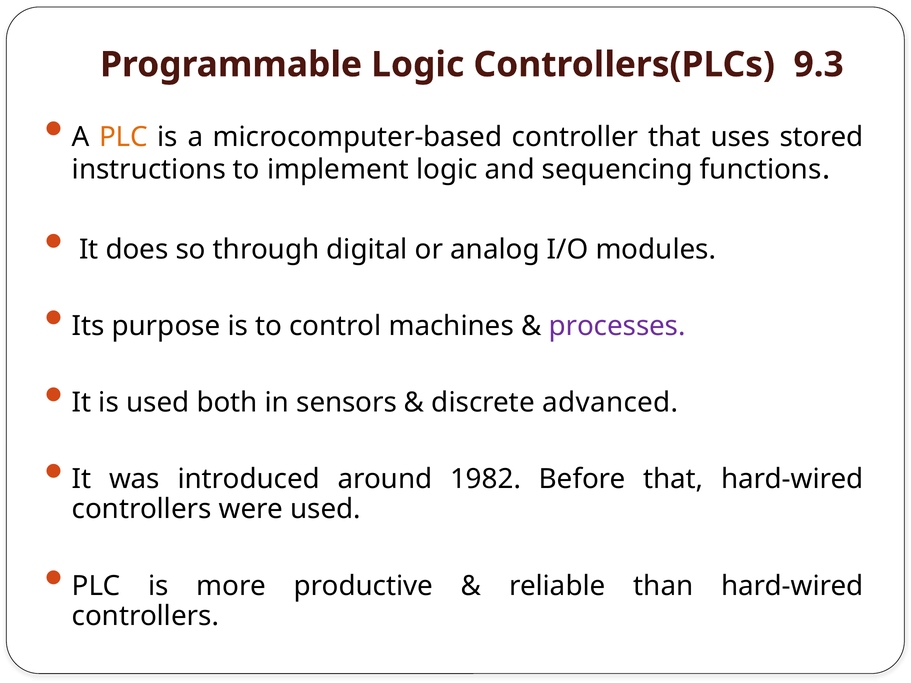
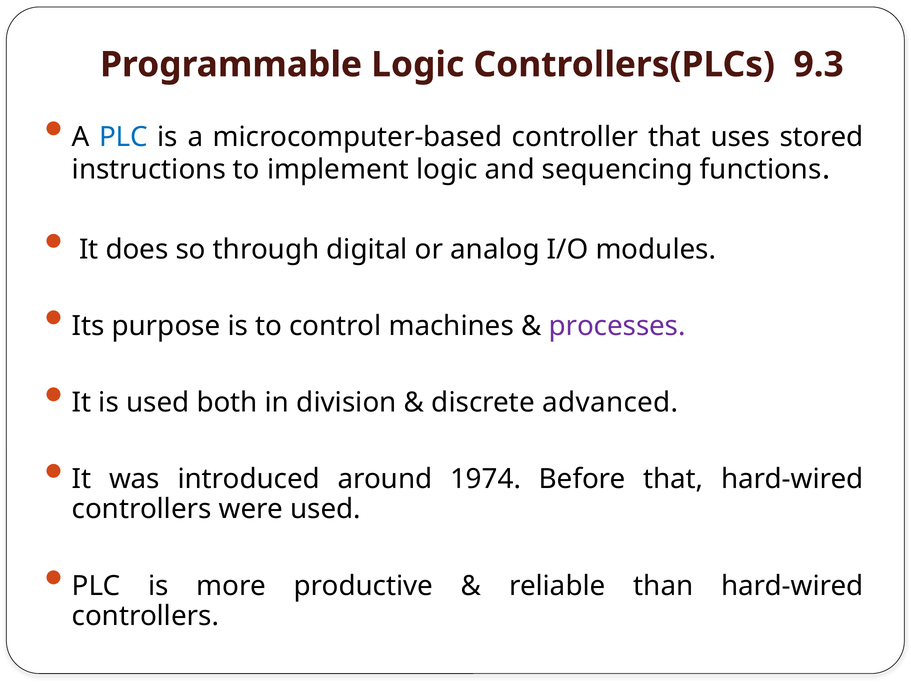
PLC colour: orange -> blue (124, 137)
sensors: sensors -> division (347, 403)
1982: 1982 -> 1974 (486, 479)
